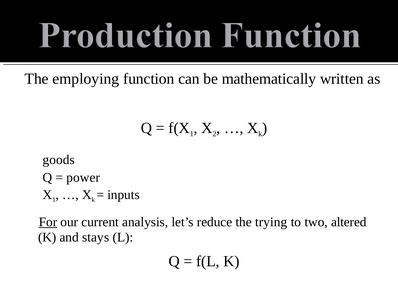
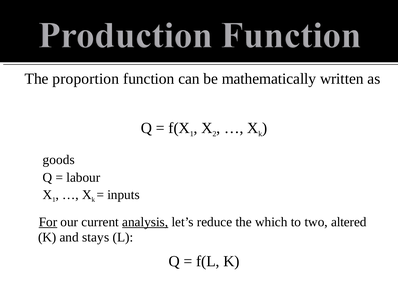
employing: employing -> proportion (86, 79)
power: power -> labour (83, 178)
analysis underline: none -> present (145, 222)
trying: trying -> which (271, 222)
